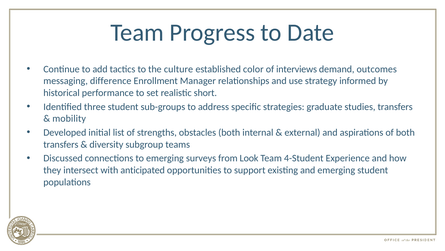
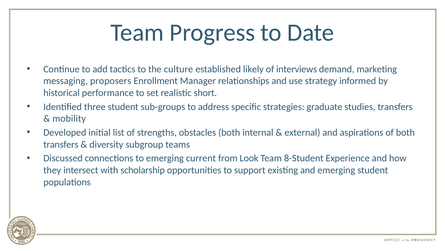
color: color -> likely (253, 69)
outcomes: outcomes -> marketing (377, 69)
difference: difference -> proposers (111, 81)
surveys: surveys -> current (201, 158)
4-Student: 4-Student -> 8-Student (304, 158)
anticipated: anticipated -> scholarship (143, 170)
